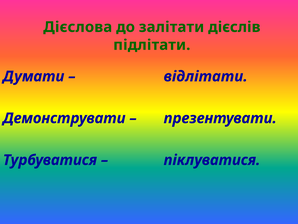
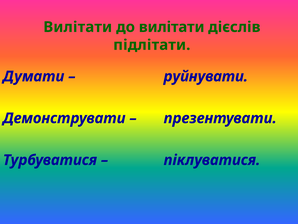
Дієслова: Дієслова -> Вилітати (78, 27)
до залітати: залітати -> вилітати (172, 27)
відлітати: відлітати -> руйнувати (206, 76)
